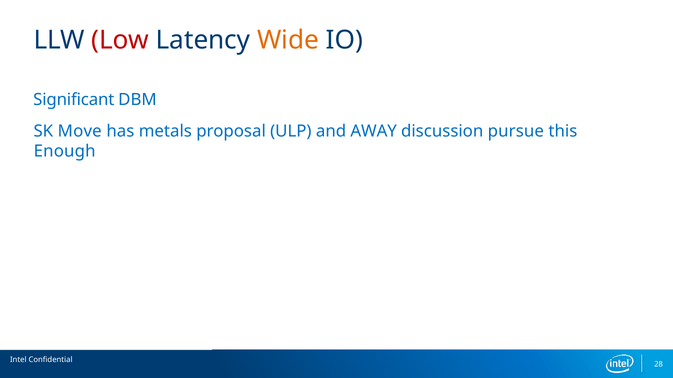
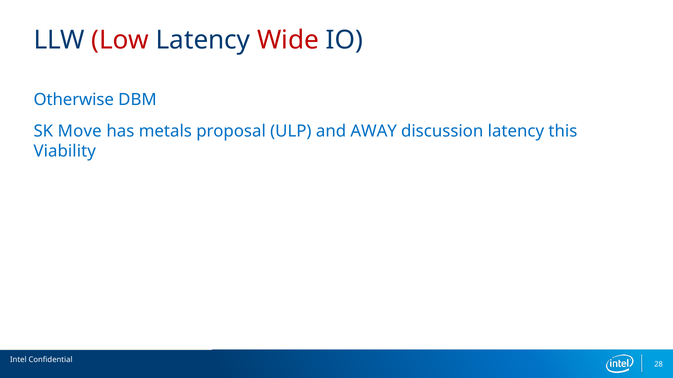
Wide colour: orange -> red (288, 40)
Significant: Significant -> Otherwise (74, 100)
discussion pursue: pursue -> latency (516, 131)
Enough: Enough -> Viability (65, 151)
